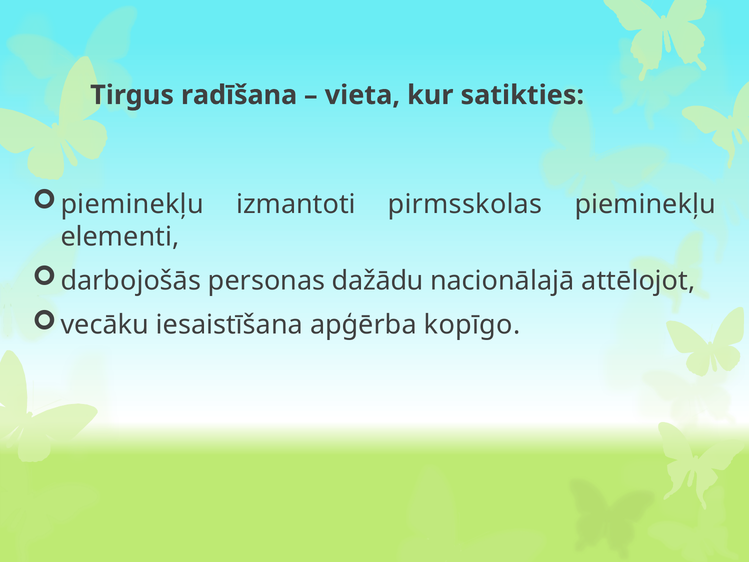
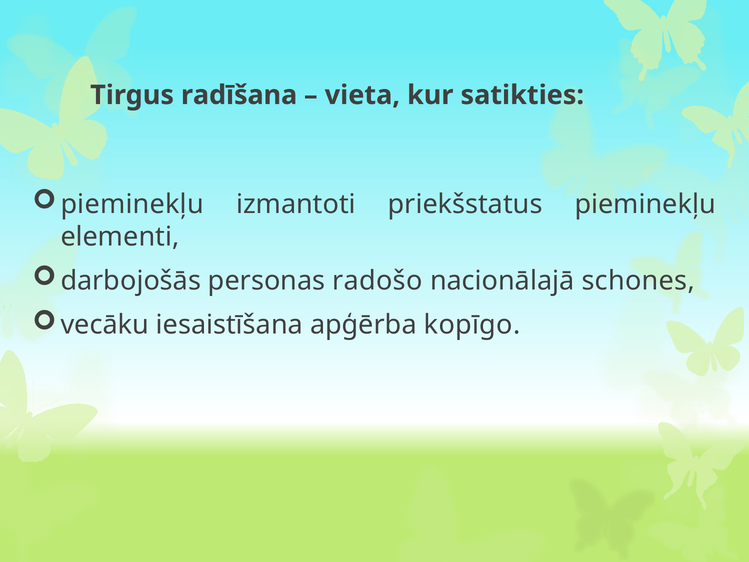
pirmsskolas: pirmsskolas -> priekšstatus (465, 204)
dažādu: dažādu -> radošo (377, 281)
attēlojot: attēlojot -> schones (638, 281)
